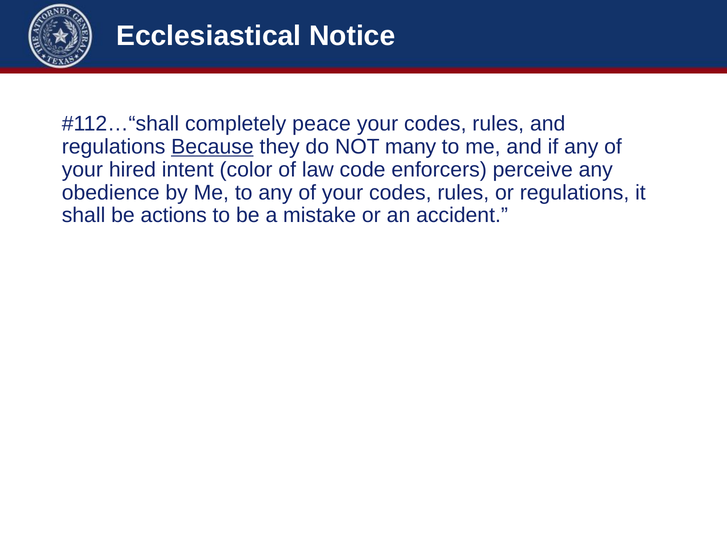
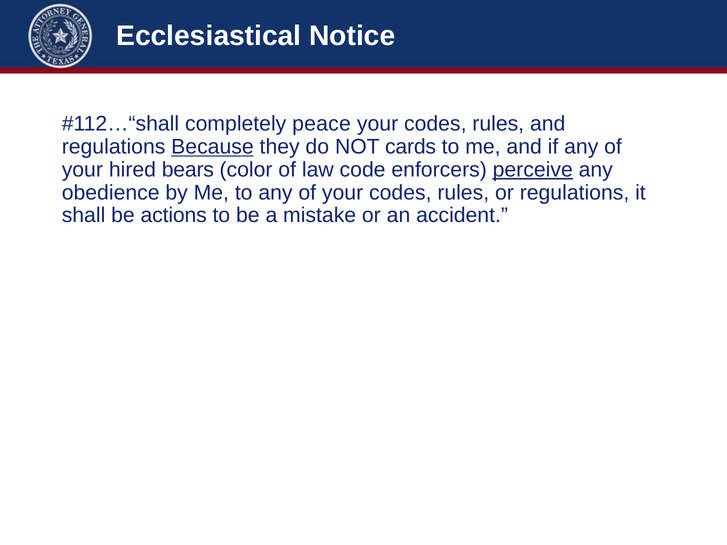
many: many -> cards (411, 147)
intent: intent -> bears (188, 170)
perceive underline: none -> present (533, 170)
